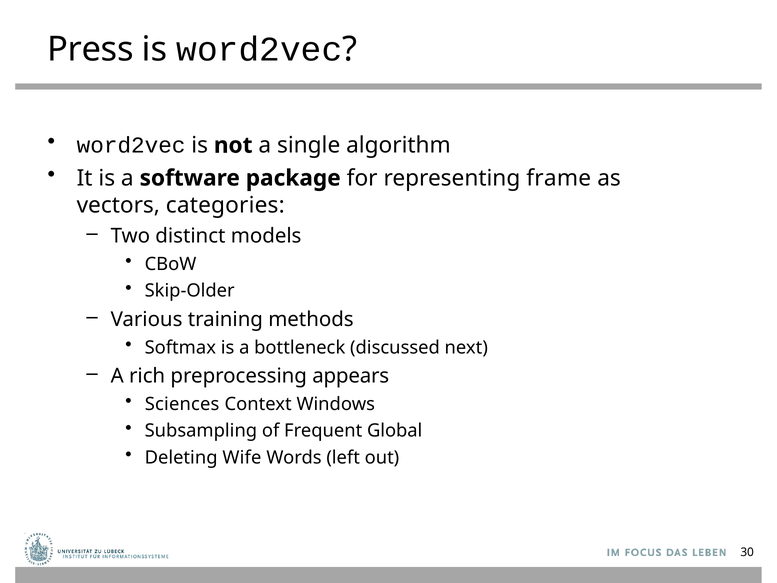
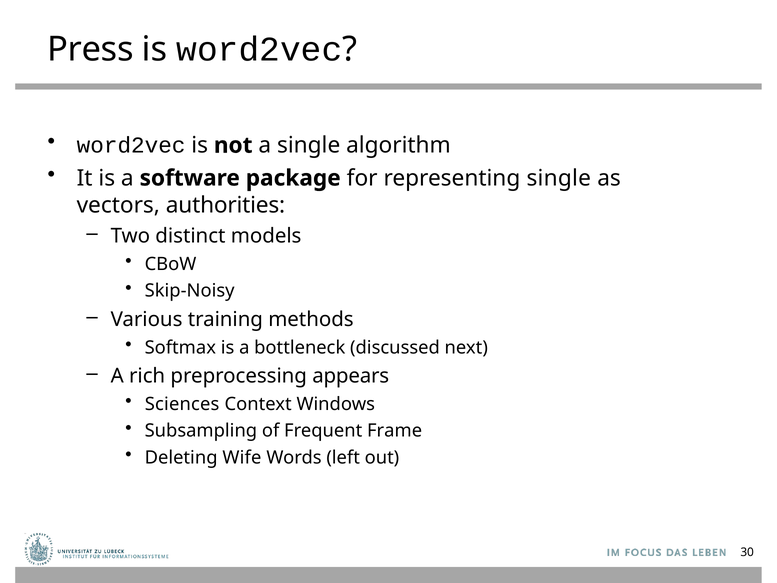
representing frame: frame -> single (559, 178)
categories: categories -> authorities (225, 205)
Skip-Older: Skip-Older -> Skip-Noisy (190, 291)
Global: Global -> Frame (395, 431)
